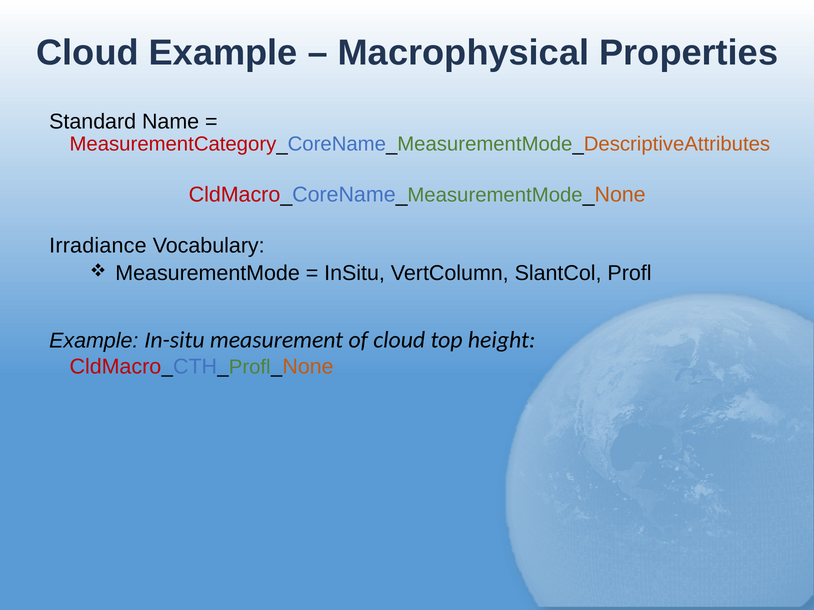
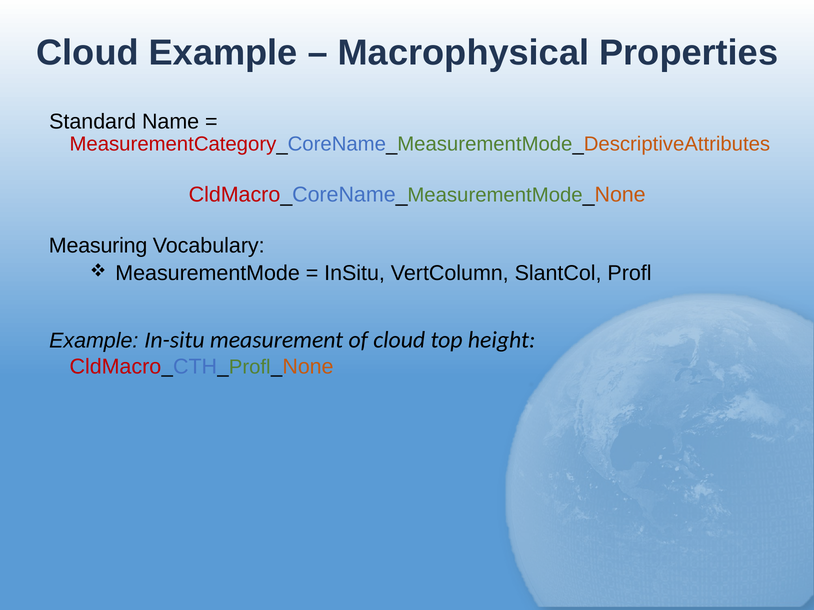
Irradiance: Irradiance -> Measuring (98, 246)
